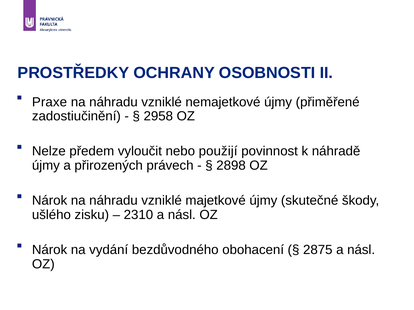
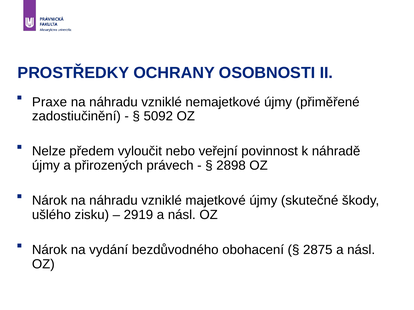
2958: 2958 -> 5092 (158, 116)
použijí: použijí -> veřejní (218, 152)
2310: 2310 -> 2919 (138, 215)
